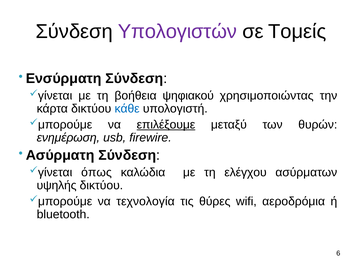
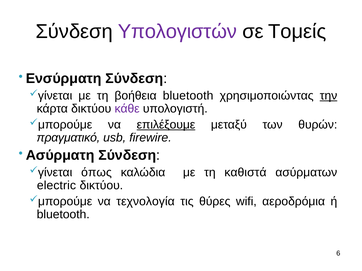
βοήθεια ψηφιακού: ψηφιακού -> bluetooth (188, 96)
την underline: none -> present (329, 96)
κάθε colour: blue -> purple (127, 109)
ενημέρωση: ενημέρωση -> πραγματικό (68, 138)
ελέγχου: ελέγχου -> καθιστά (245, 173)
υψηλής: υψηλής -> electric (56, 186)
